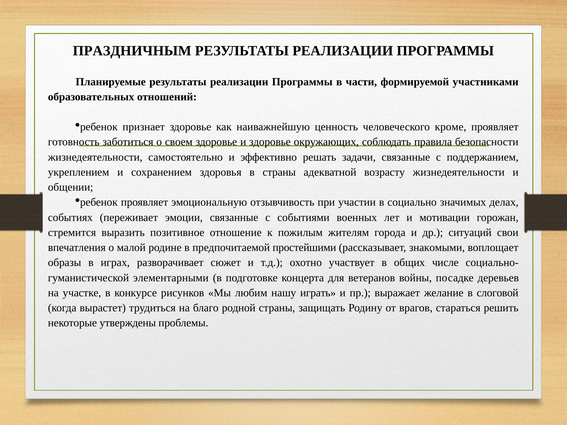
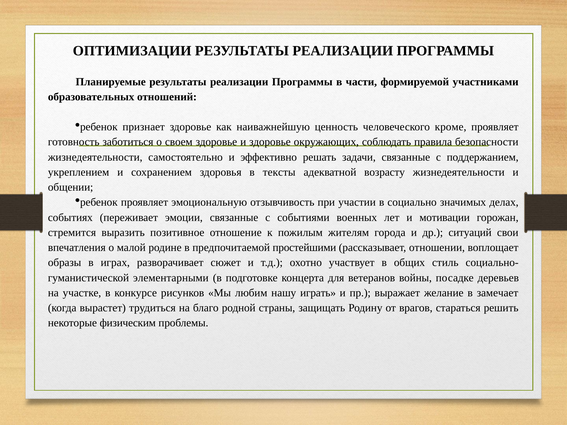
ПРАЗДНИЧНЫМ: ПРАЗДНИЧНЫМ -> ОПТИМИЗАЦИИ (132, 51)
в страны: страны -> тексты (279, 172)
знакомыми: знакомыми -> отношении (437, 248)
числе: числе -> стиль (445, 263)
слоговой: слоговой -> замечает (498, 293)
утверждены: утверждены -> физическим (128, 323)
